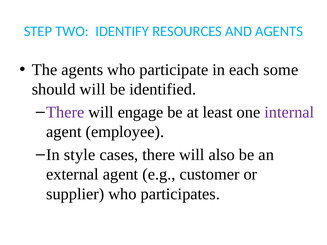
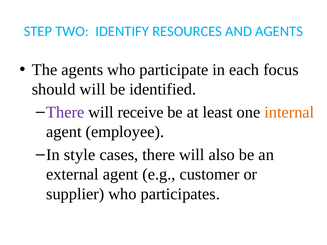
some: some -> focus (281, 70)
engage: engage -> receive (141, 112)
internal colour: purple -> orange (289, 112)
